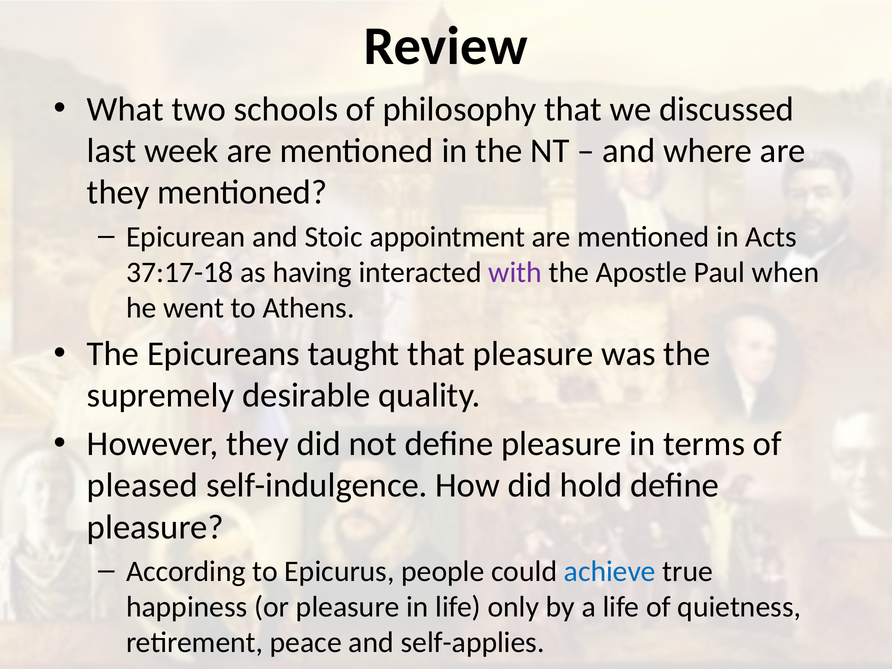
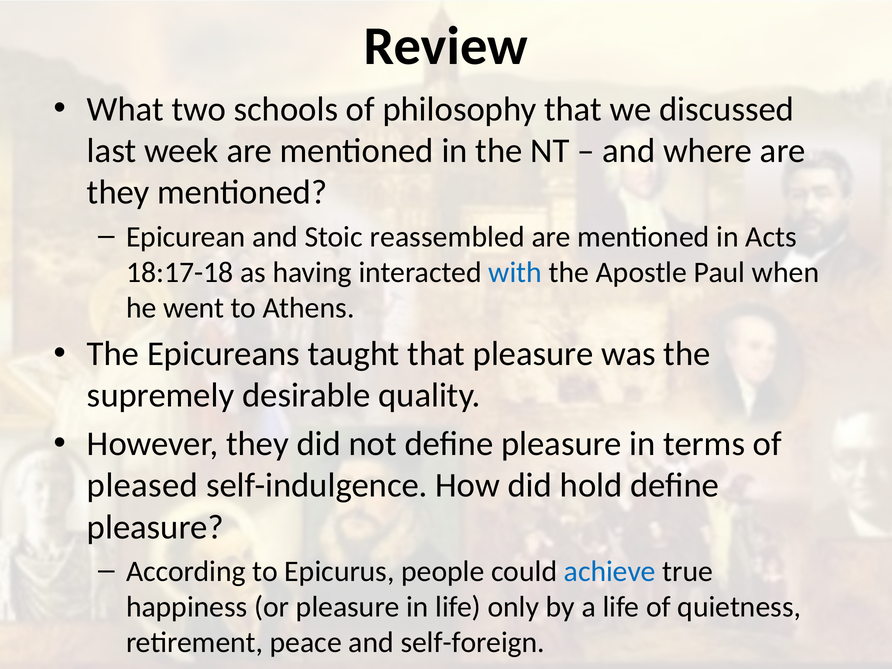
appointment: appointment -> reassembled (447, 237)
37:17-18: 37:17-18 -> 18:17-18 (180, 272)
with colour: purple -> blue (515, 272)
self-applies: self-applies -> self-foreign (473, 643)
